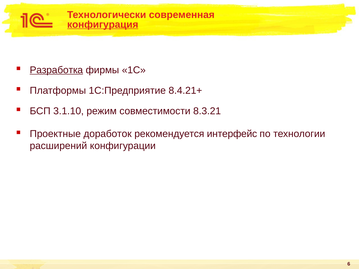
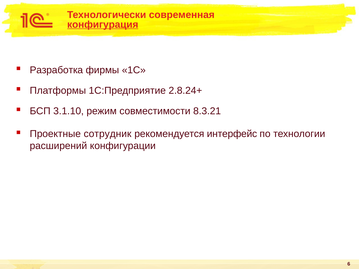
Разработка underline: present -> none (56, 70)
8.4.21+: 8.4.21+ -> 2.8.24+ (185, 91)
доработок: доработок -> сотрудник (108, 134)
